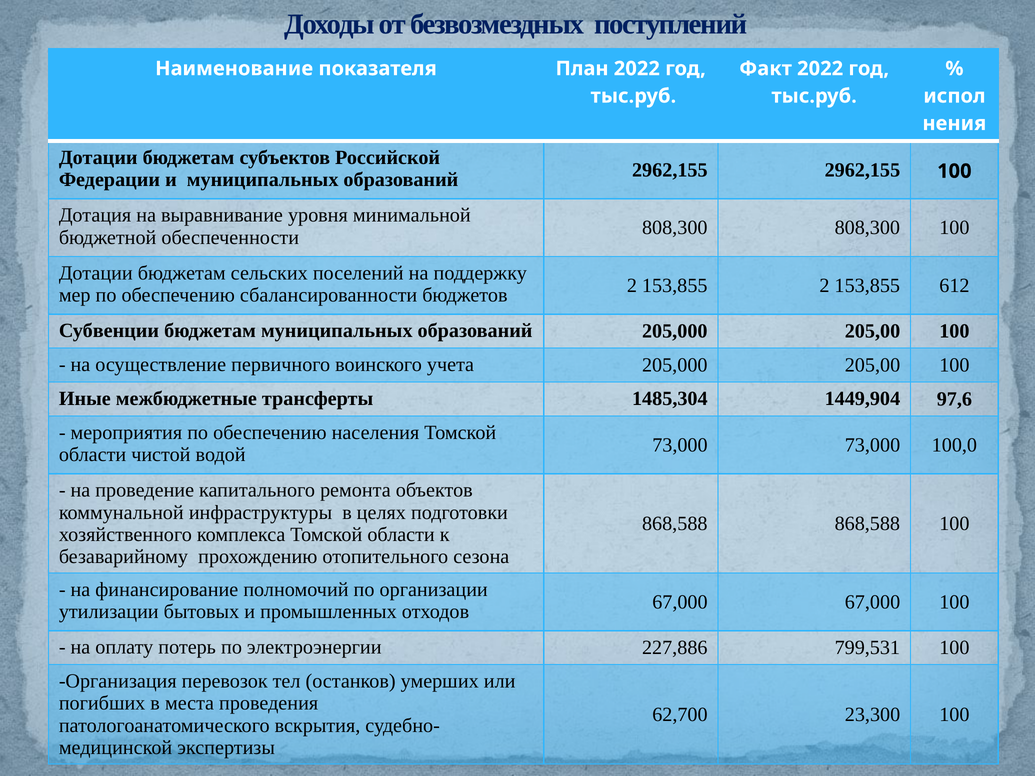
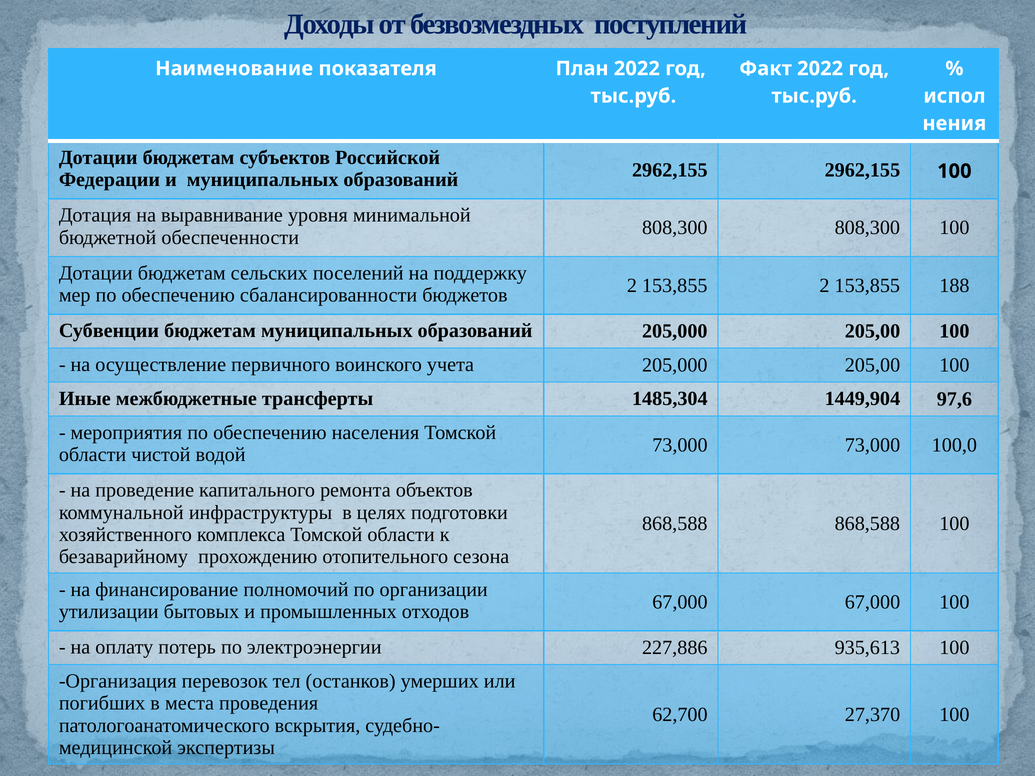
612: 612 -> 188 (954, 286)
799,531: 799,531 -> 935,613 (867, 648)
23,300: 23,300 -> 27,370 (873, 715)
